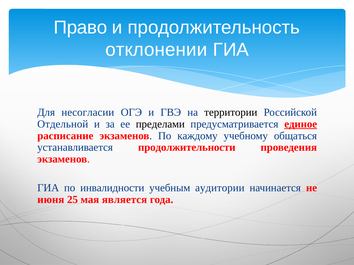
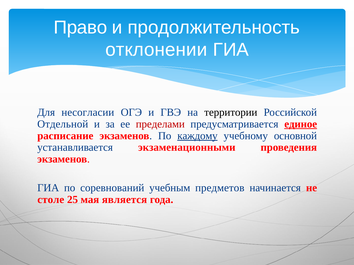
пределами colour: black -> red (160, 124)
каждому underline: none -> present (197, 136)
общаться: общаться -> основной (295, 136)
продолжительности: продолжительности -> экзаменационными (187, 148)
инвалидности: инвалидности -> соревнований (112, 188)
аудитории: аудитории -> предметов (220, 188)
июня: июня -> столе (51, 200)
